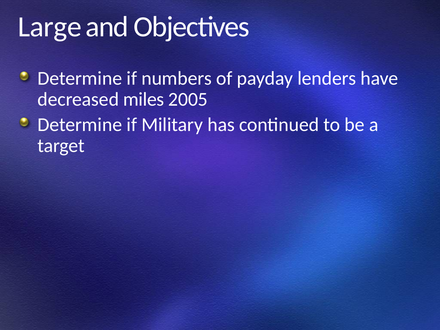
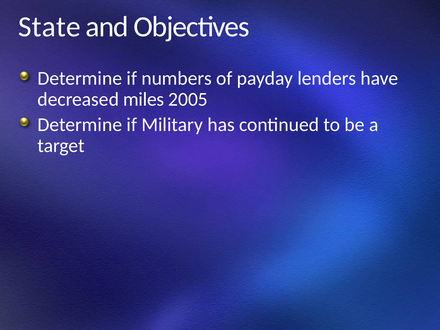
Large: Large -> State (49, 27)
